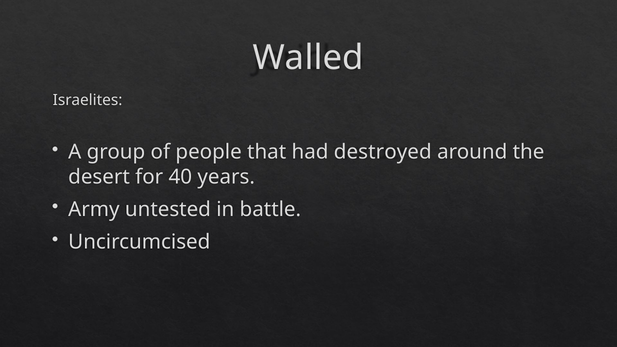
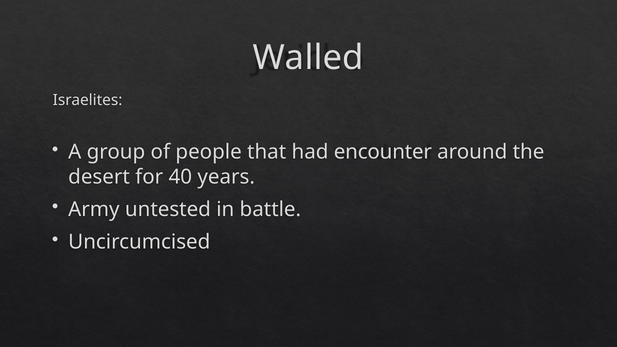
destroyed: destroyed -> encounter (383, 152)
